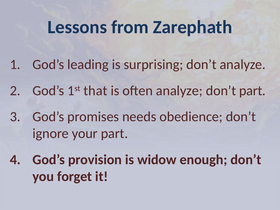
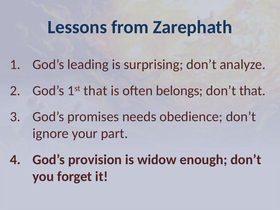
often analyze: analyze -> belongs (179, 91)
don’t part: part -> that (252, 91)
